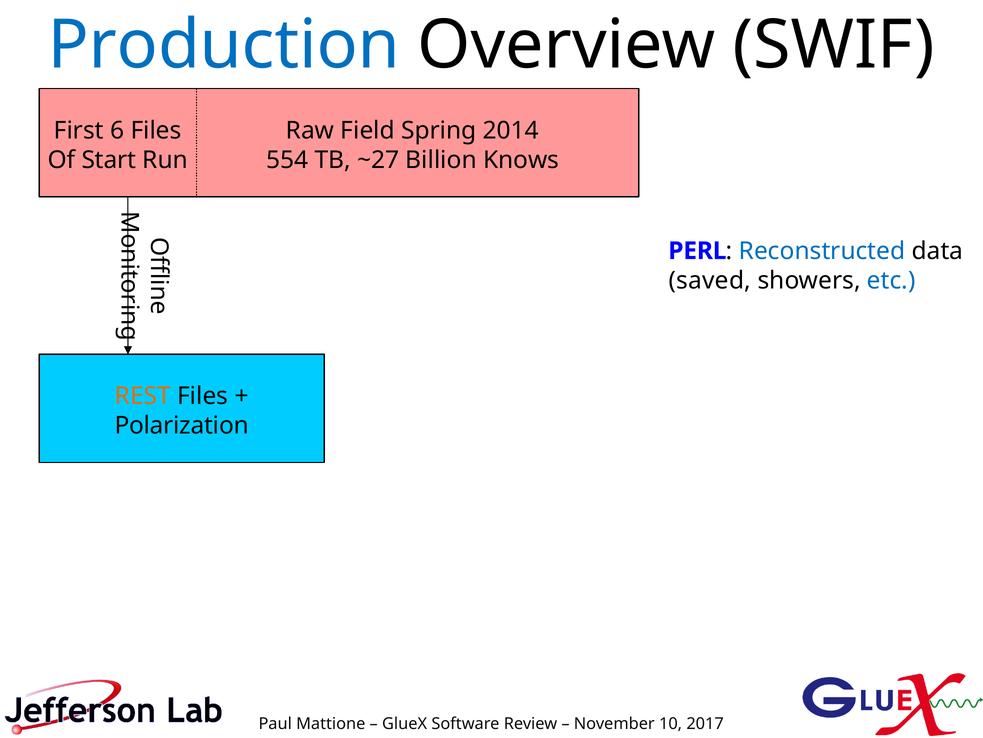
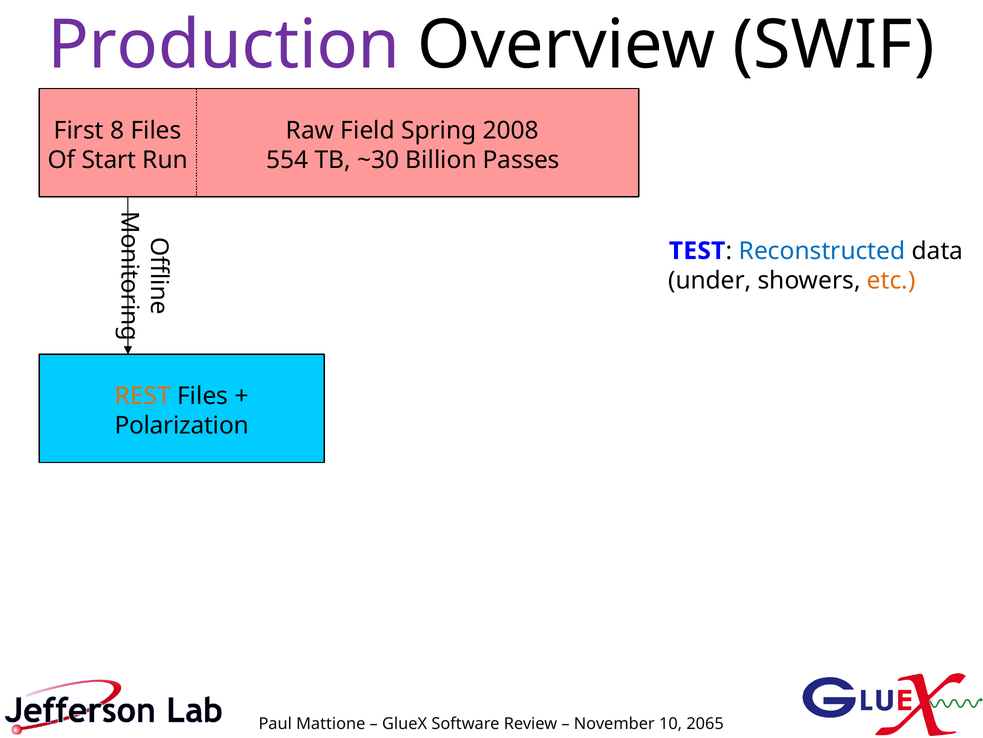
Production colour: blue -> purple (224, 45)
6: 6 -> 8 (117, 130)
2014: 2014 -> 2008 (511, 130)
~27: ~27 -> ~30 (378, 160)
Knows: Knows -> Passes (521, 160)
PERL: PERL -> TEST (697, 251)
saved: saved -> under (710, 280)
etc colour: blue -> orange (891, 280)
2017: 2017 -> 2065 (705, 723)
